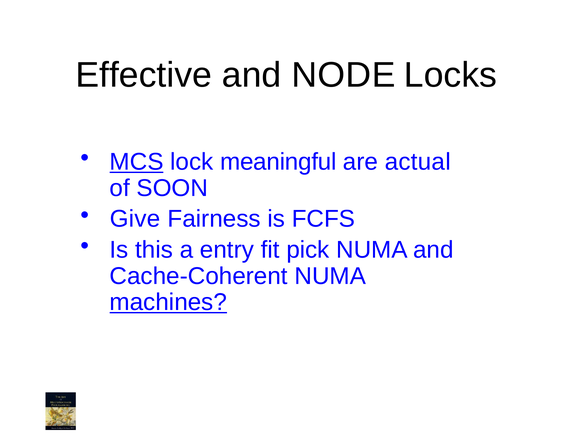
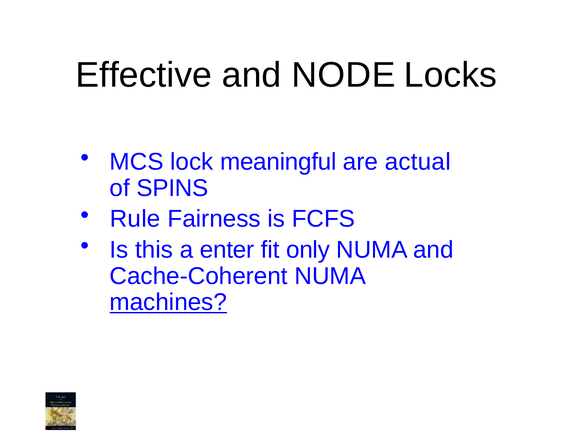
MCS underline: present -> none (137, 162)
SOON: SOON -> SPINS (172, 188)
Give: Give -> Rule (135, 219)
entry: entry -> enter (227, 250)
pick: pick -> only (308, 250)
